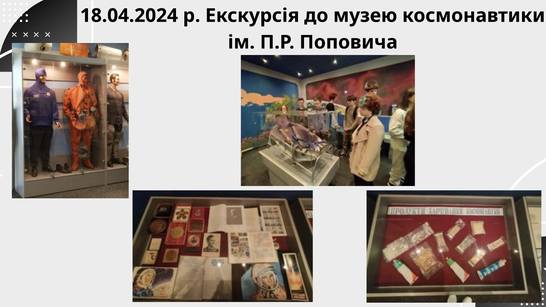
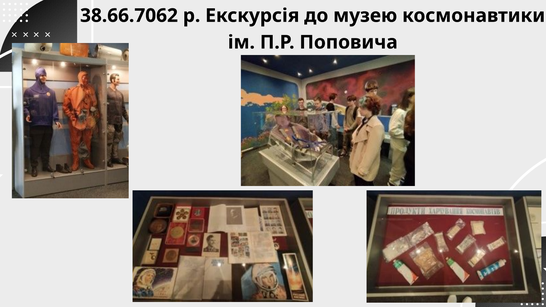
18.04.2024: 18.04.2024 -> 38.66.7062 (129, 16)
